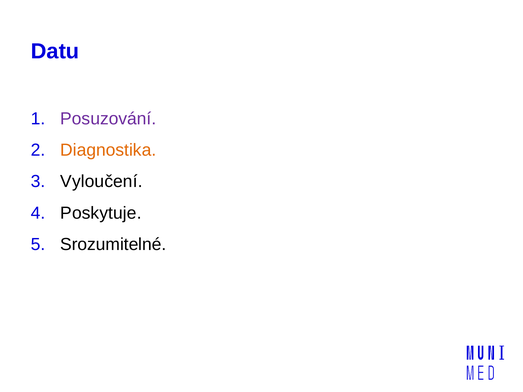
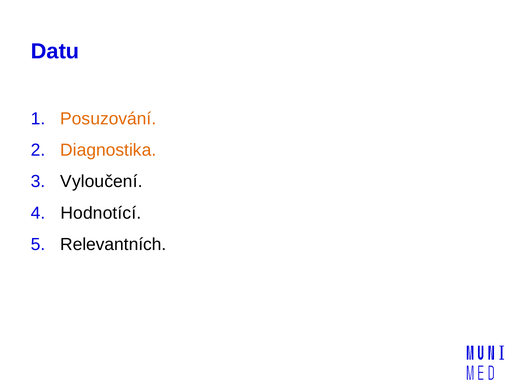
Posuzování colour: purple -> orange (108, 119)
Poskytuje: Poskytuje -> Hodnotící (101, 213)
Srozumitelné: Srozumitelné -> Relevantních (113, 244)
